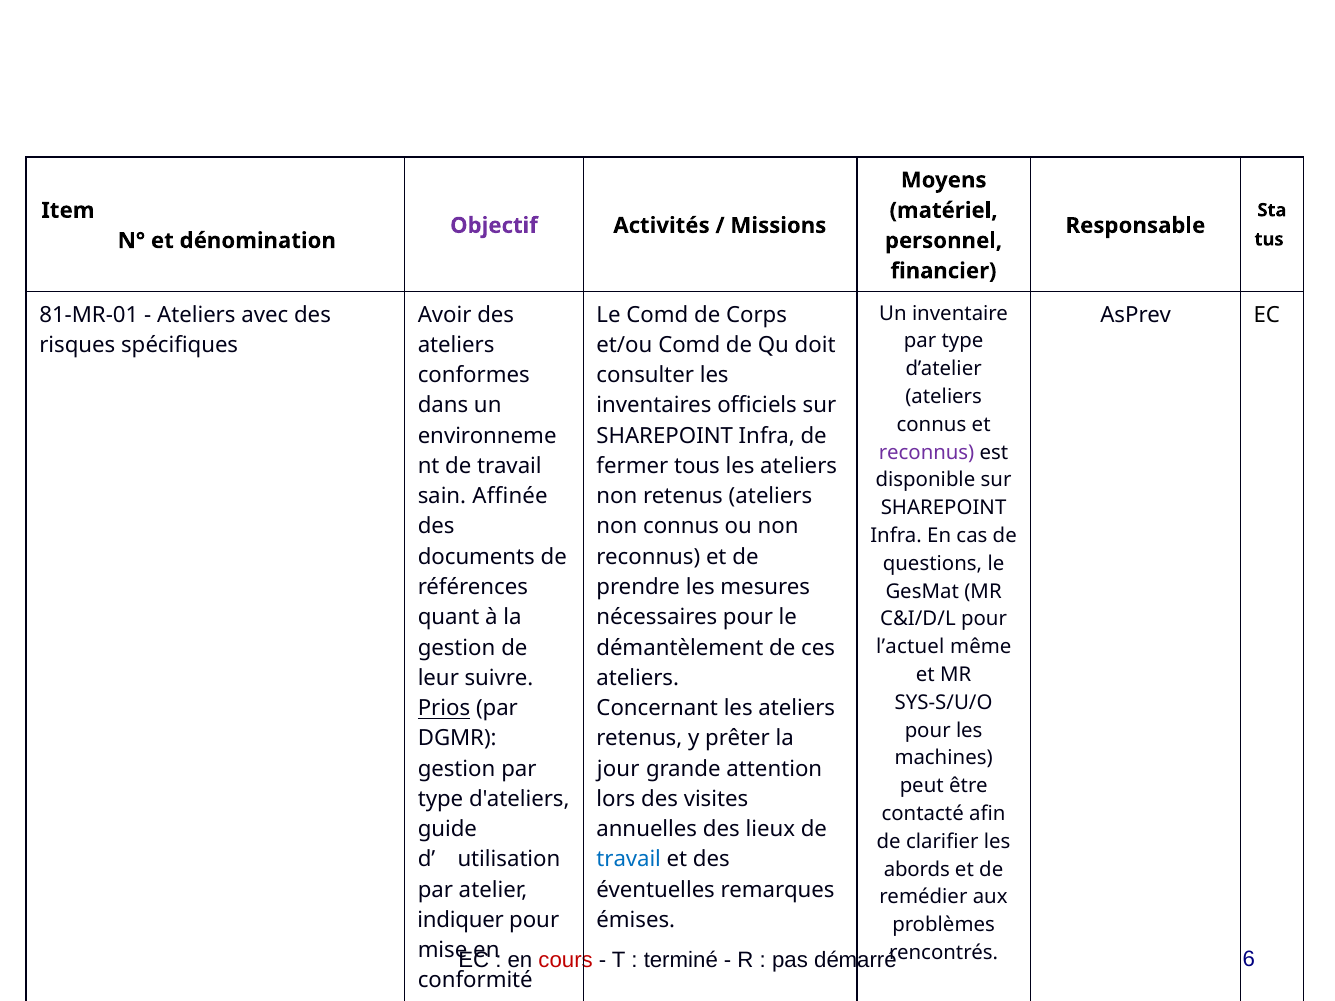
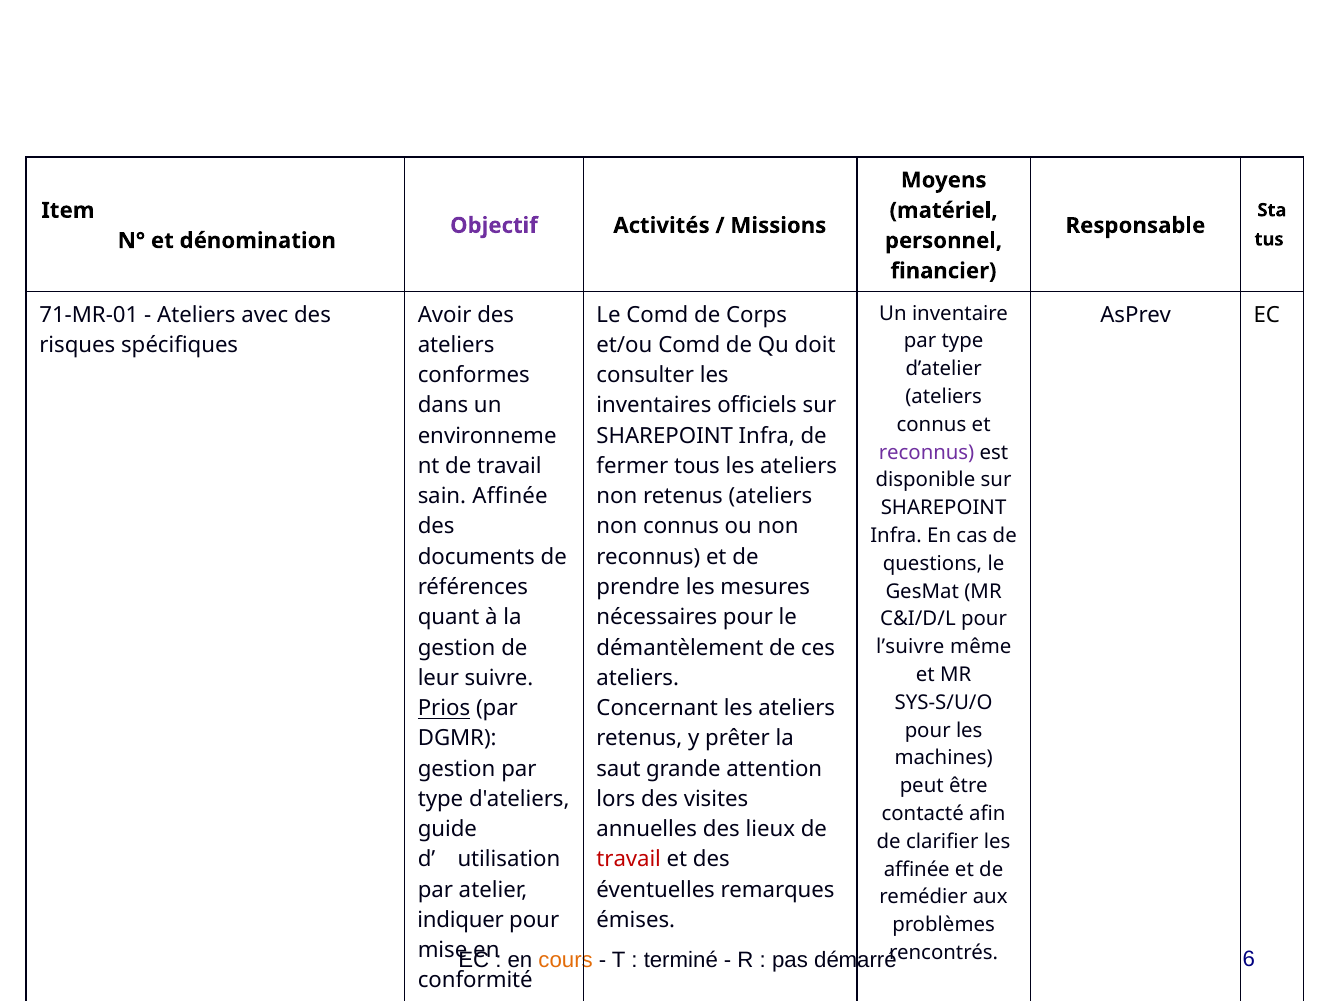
81-MR-01: 81-MR-01 -> 71-MR-01 (89, 315)
l’actuel: l’actuel -> l’suivre (910, 647)
jour: jour -> saut (618, 769)
travail colour: blue -> red (629, 860)
abords: abords -> affinée (917, 870)
cours colour: red -> orange (566, 961)
